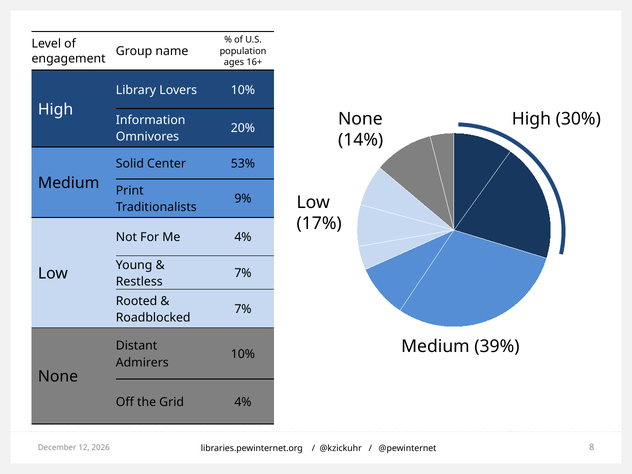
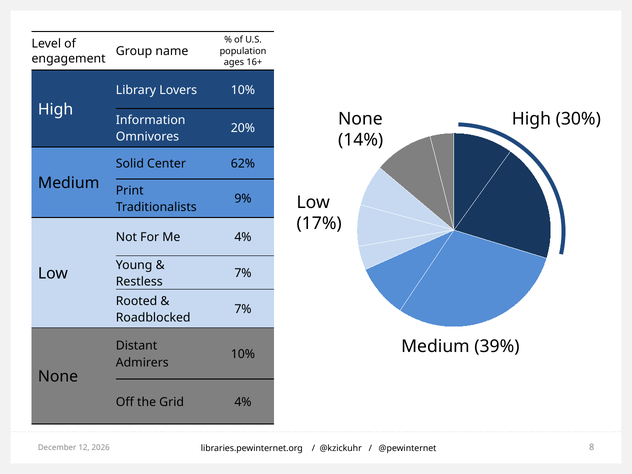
53%: 53% -> 62% (243, 164)
